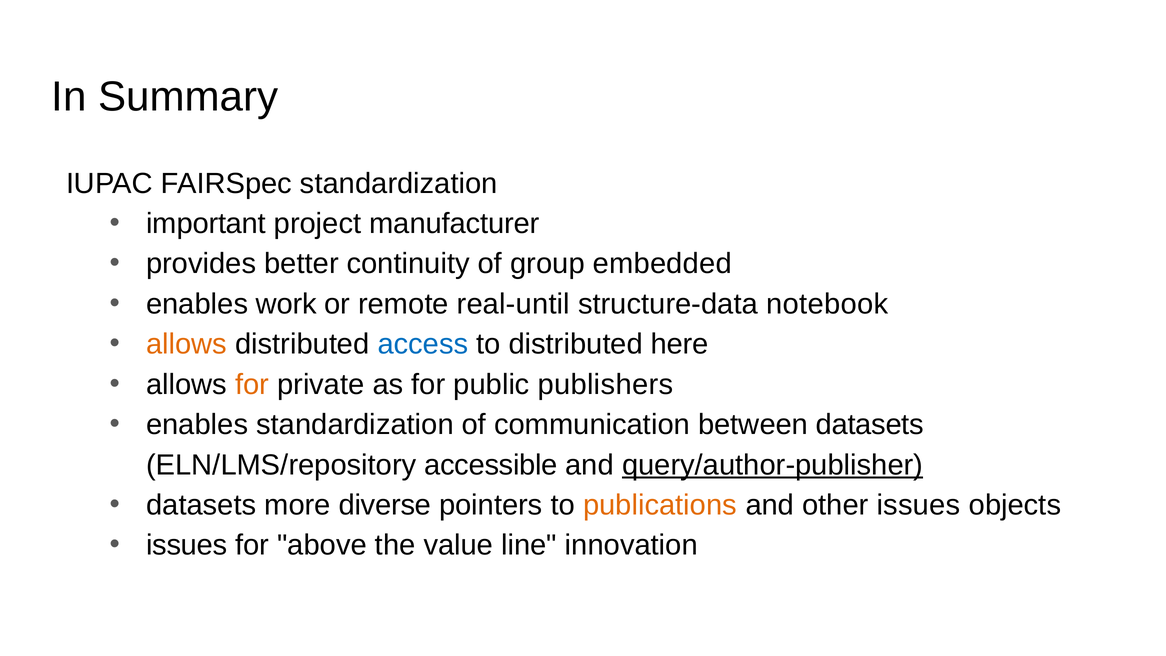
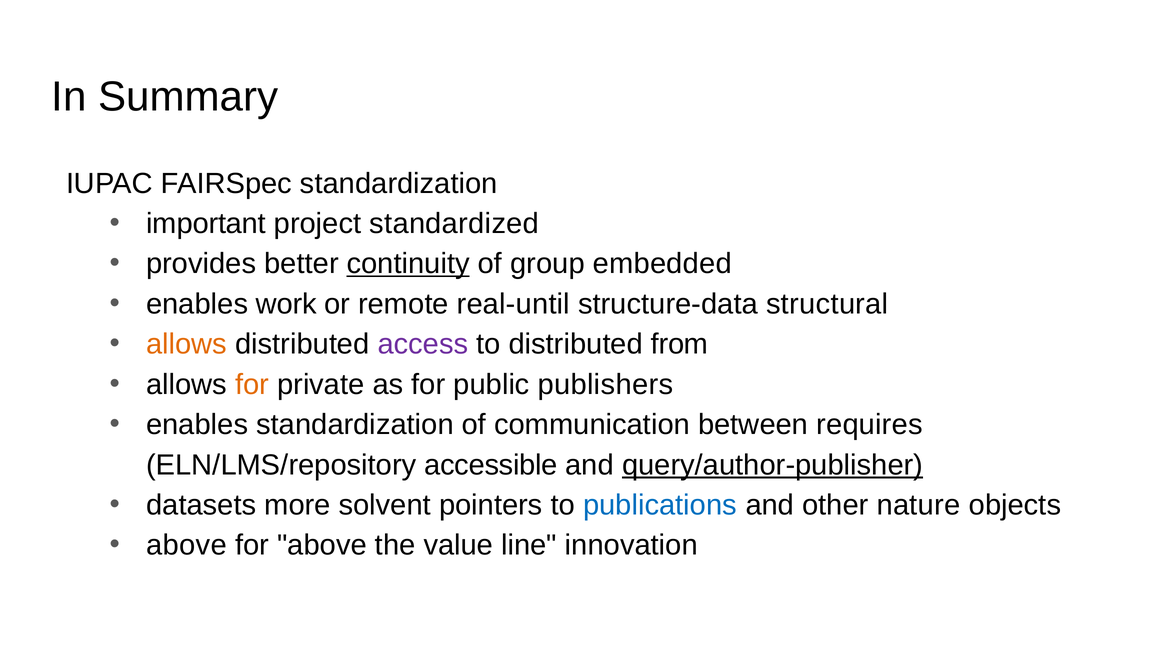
manufacturer: manufacturer -> standardized (454, 224)
continuity underline: none -> present (408, 264)
notebook: notebook -> structural (827, 304)
access colour: blue -> purple (423, 344)
here: here -> from (680, 344)
between datasets: datasets -> requires (870, 425)
diverse: diverse -> solvent (385, 505)
publications colour: orange -> blue (660, 505)
other issues: issues -> nature (918, 505)
issues: issues -> above (186, 545)
